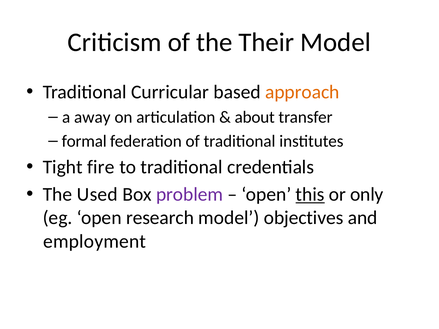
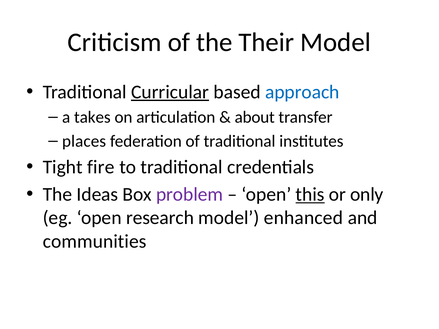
Curricular underline: none -> present (170, 92)
approach colour: orange -> blue (302, 92)
away: away -> takes (92, 117)
formal: formal -> places (84, 141)
Used: Used -> Ideas (97, 195)
objectives: objectives -> enhanced (303, 218)
employment: employment -> communities (95, 241)
